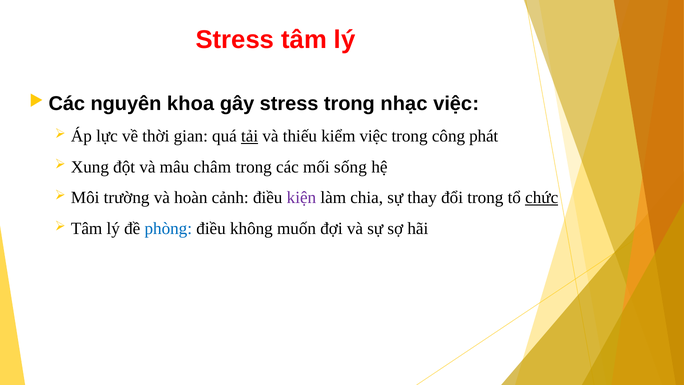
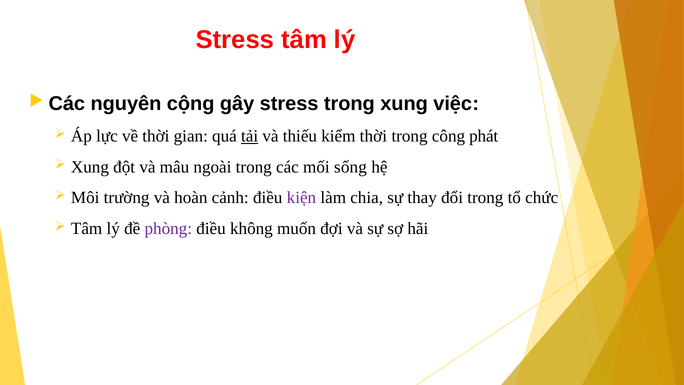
khoa: khoa -> cộng (191, 104)
trong nhạc: nhạc -> xung (404, 104)
kiểm việc: việc -> thời (373, 136)
châm: châm -> ngoài (212, 167)
chức underline: present -> none (542, 198)
phòng colour: blue -> purple (168, 228)
